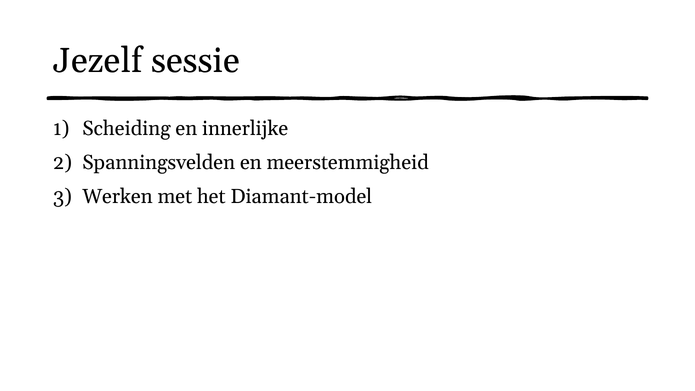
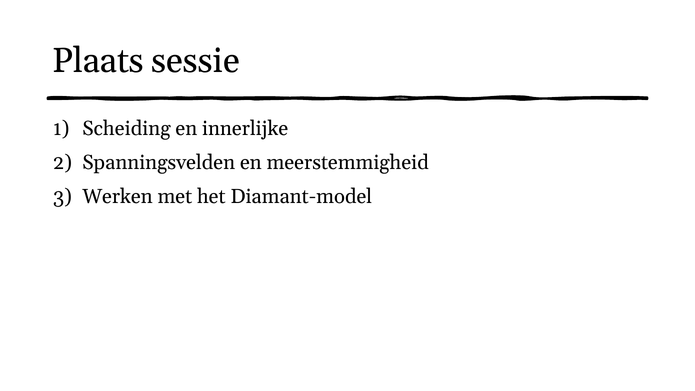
Jezelf: Jezelf -> Plaats (98, 61)
